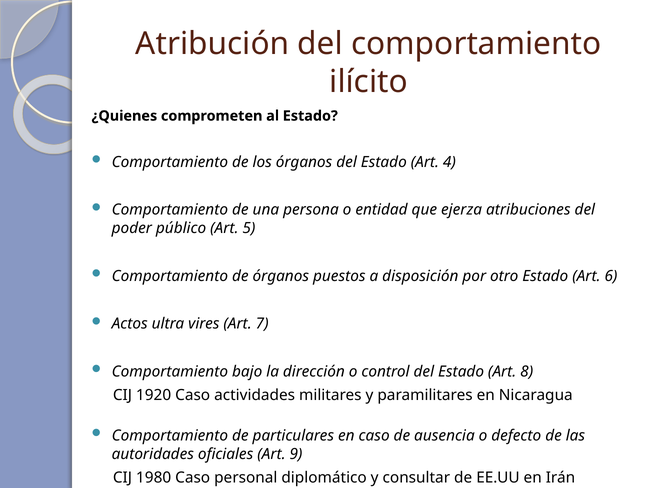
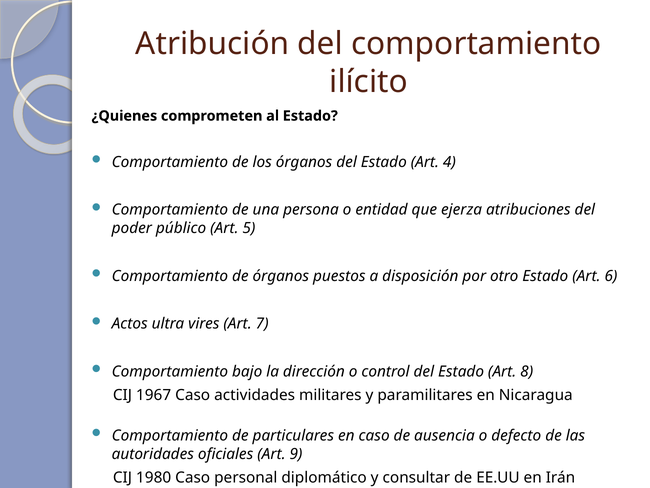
1920: 1920 -> 1967 (154, 395)
